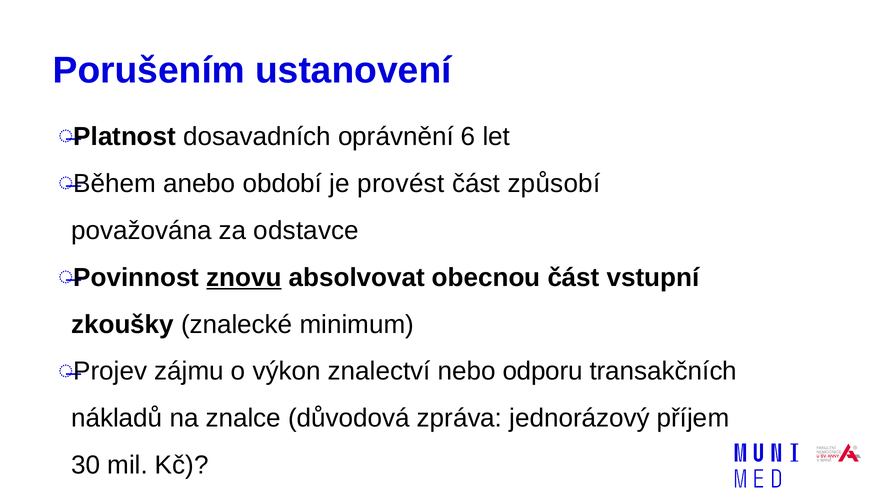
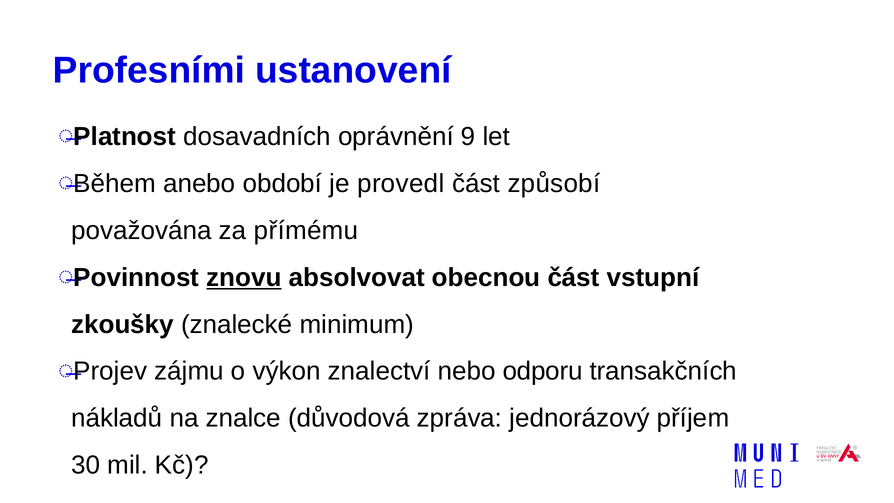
Porušením: Porušením -> Profesními (149, 70)
6: 6 -> 9 (468, 136)
provést: provést -> provedl (401, 183)
odstavce: odstavce -> přímému (306, 230)
